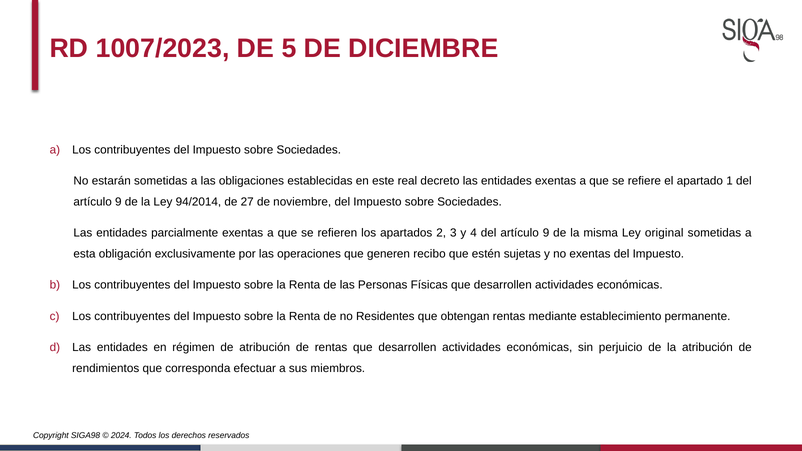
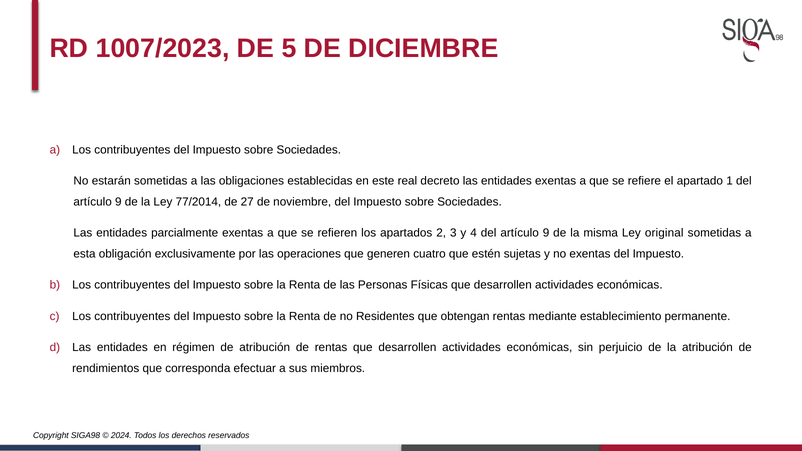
94/2014: 94/2014 -> 77/2014 (198, 202)
recibo: recibo -> cuatro (430, 254)
